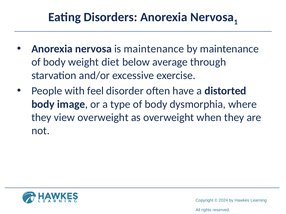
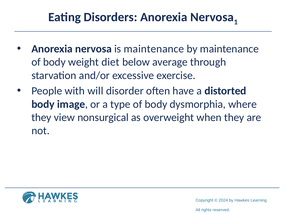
feel: feel -> will (95, 91)
view overweight: overweight -> nonsurgical (103, 118)
